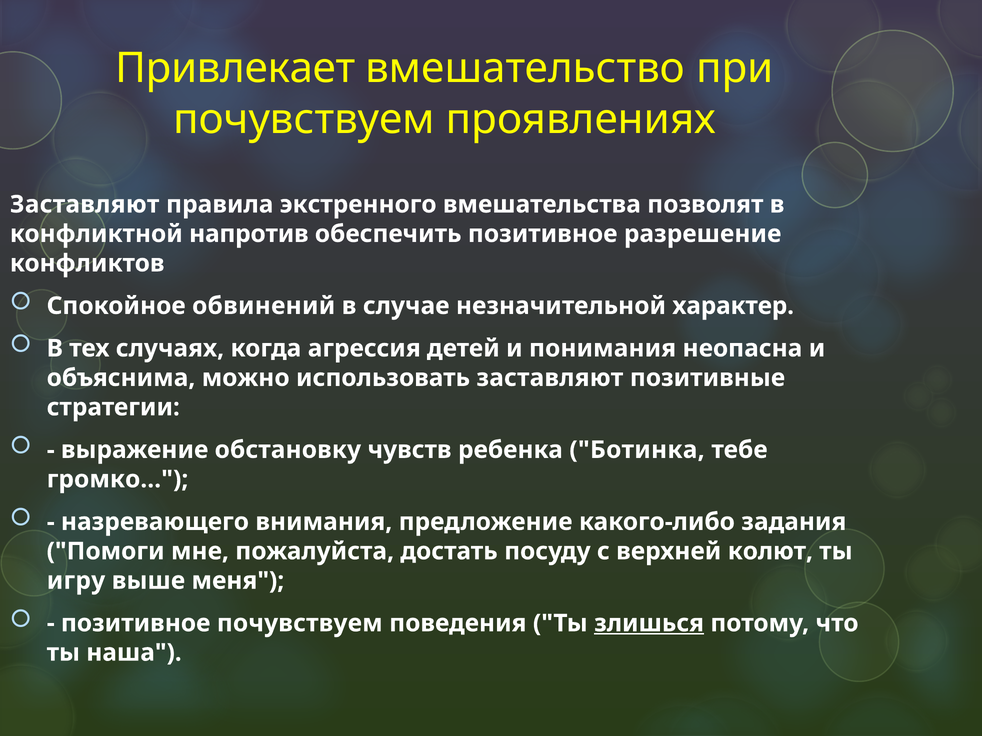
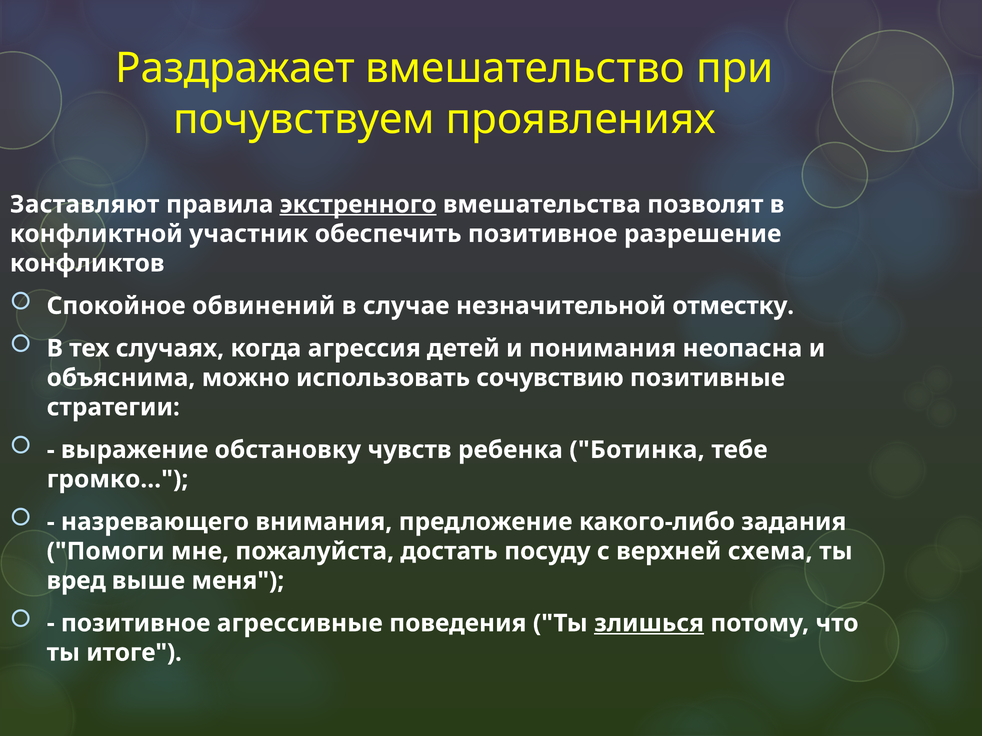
Привлекает: Привлекает -> Раздражает (235, 68)
экстренного underline: none -> present (358, 205)
напротив: напротив -> участник (249, 234)
характер: характер -> отместку (733, 306)
использовать заставляют: заставляют -> сочувствию (550, 378)
колют: колют -> схема (770, 552)
игру: игру -> вред (76, 581)
позитивное почувствуем: почувствуем -> агрессивные (300, 624)
наша: наша -> итоге (134, 653)
